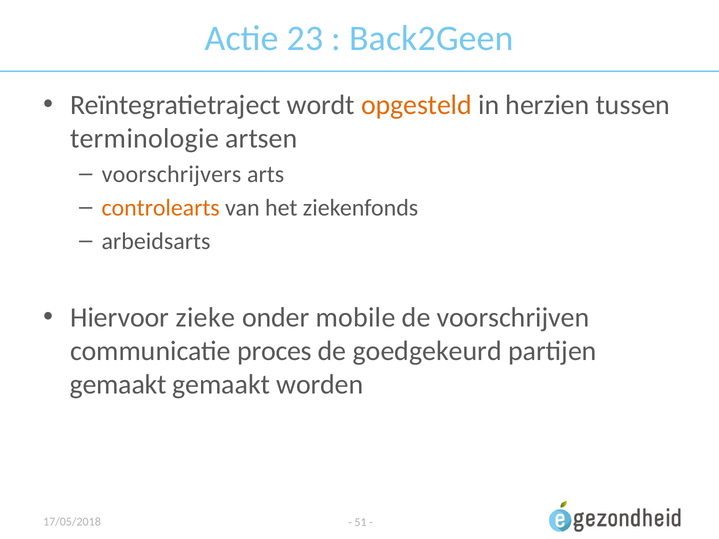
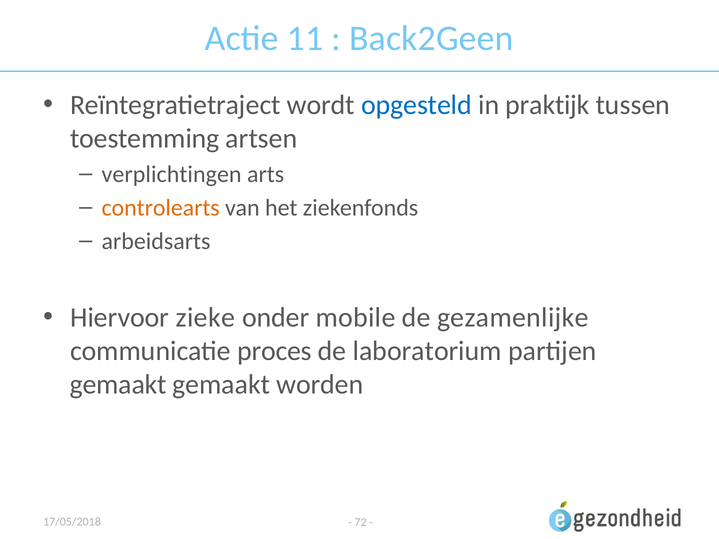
23: 23 -> 11 (305, 38)
opgesteld colour: orange -> blue (417, 105)
herzien: herzien -> praktijk (548, 105)
terminologie: terminologie -> toestemming (145, 139)
voorschrijvers: voorschrijvers -> verplichtingen (172, 174)
voorschrijven: voorschrijven -> gezamenlijke (513, 318)
goedgekeurd: goedgekeurd -> laboratorium (427, 351)
51: 51 -> 72 (361, 522)
